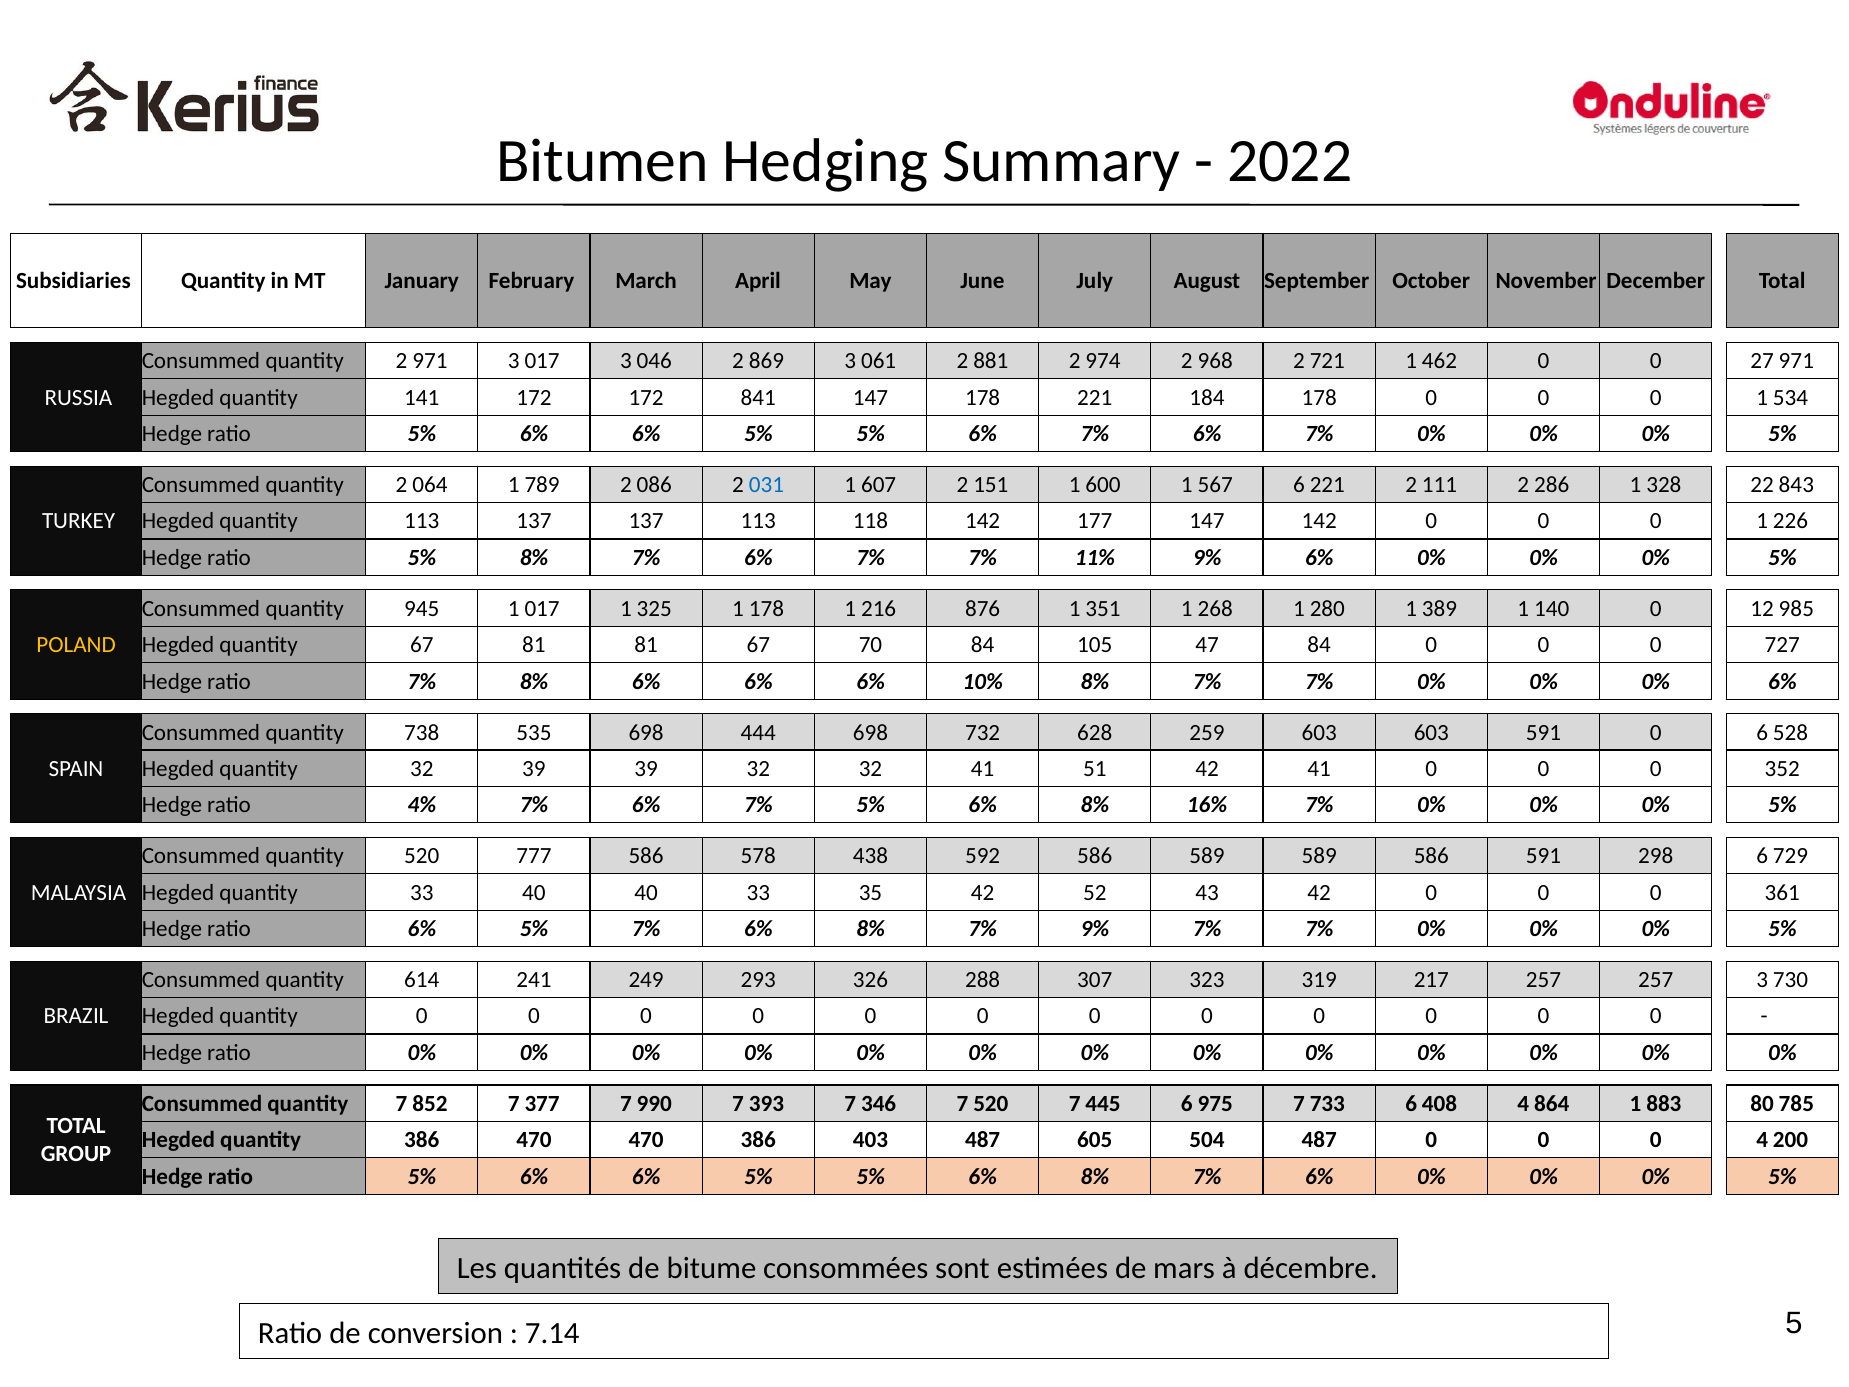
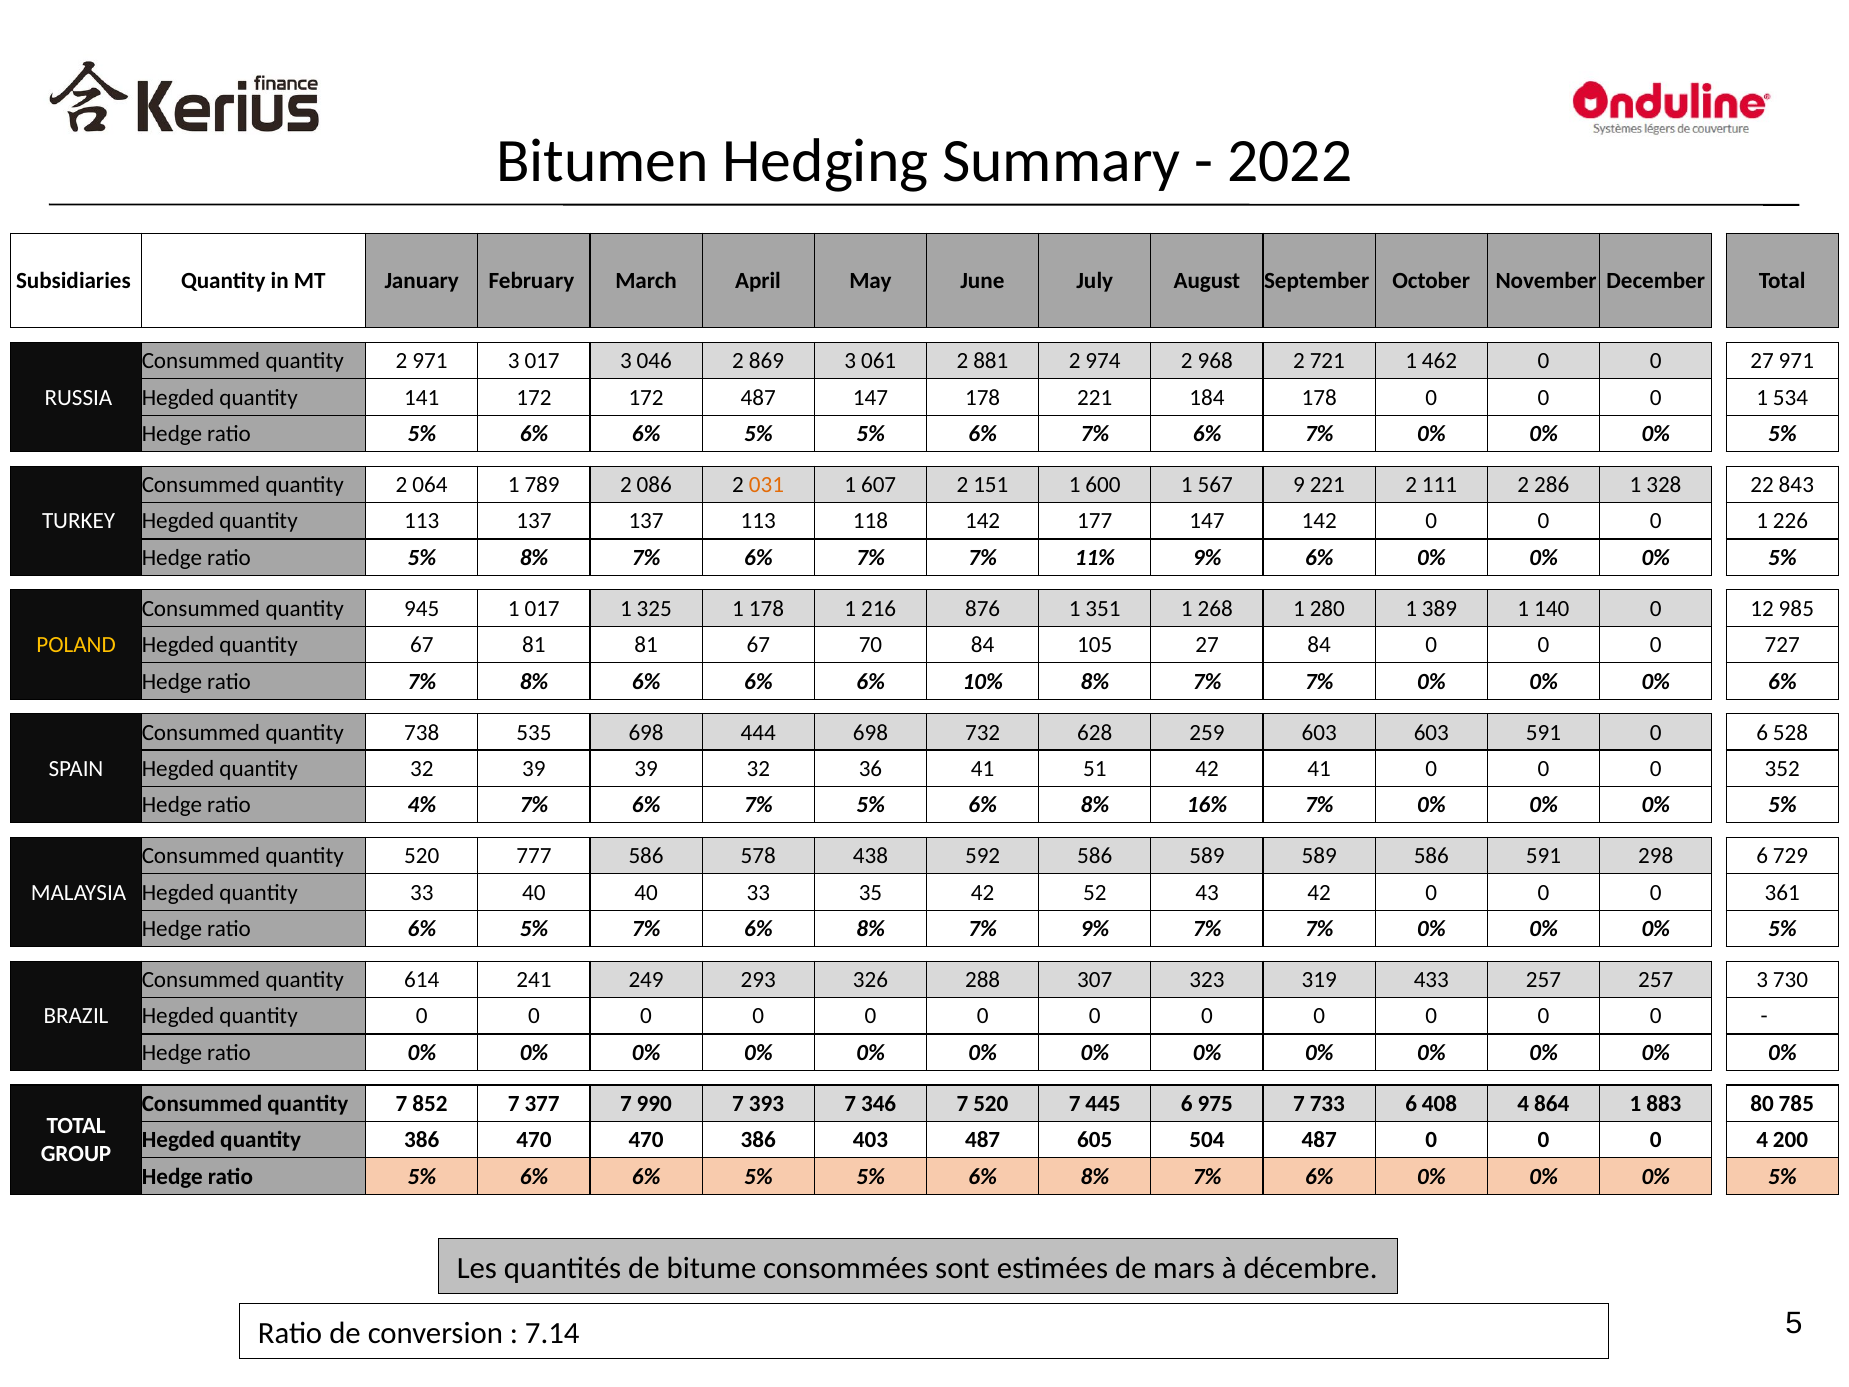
172 841: 841 -> 487 (758, 397)
031 colour: blue -> orange (766, 485)
567 6: 6 -> 9 (1299, 485)
105 47: 47 -> 27 (1207, 645)
32 32: 32 -> 36 (870, 769)
217: 217 -> 433 (1431, 980)
